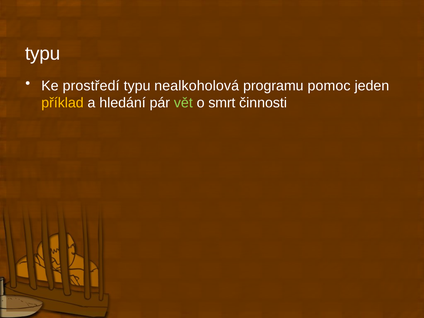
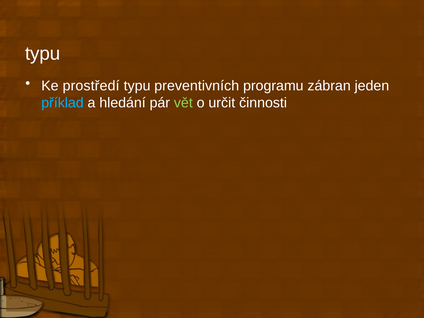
nealkoholová: nealkoholová -> preventivních (197, 86)
pomoc: pomoc -> zábran (329, 86)
příklad colour: yellow -> light blue (62, 103)
smrt: smrt -> určit (222, 103)
